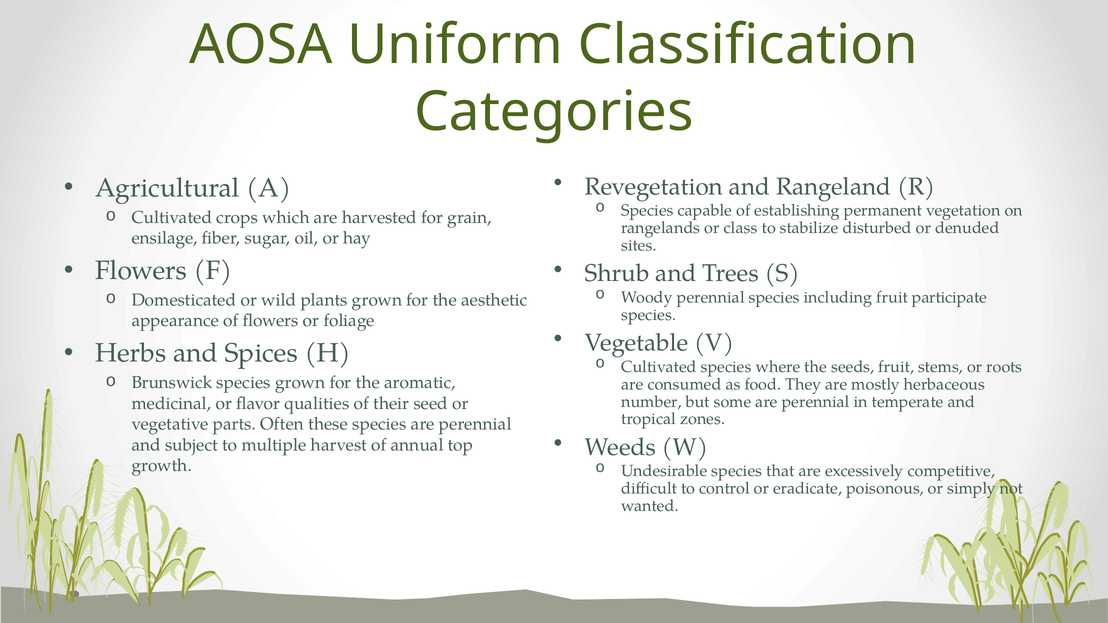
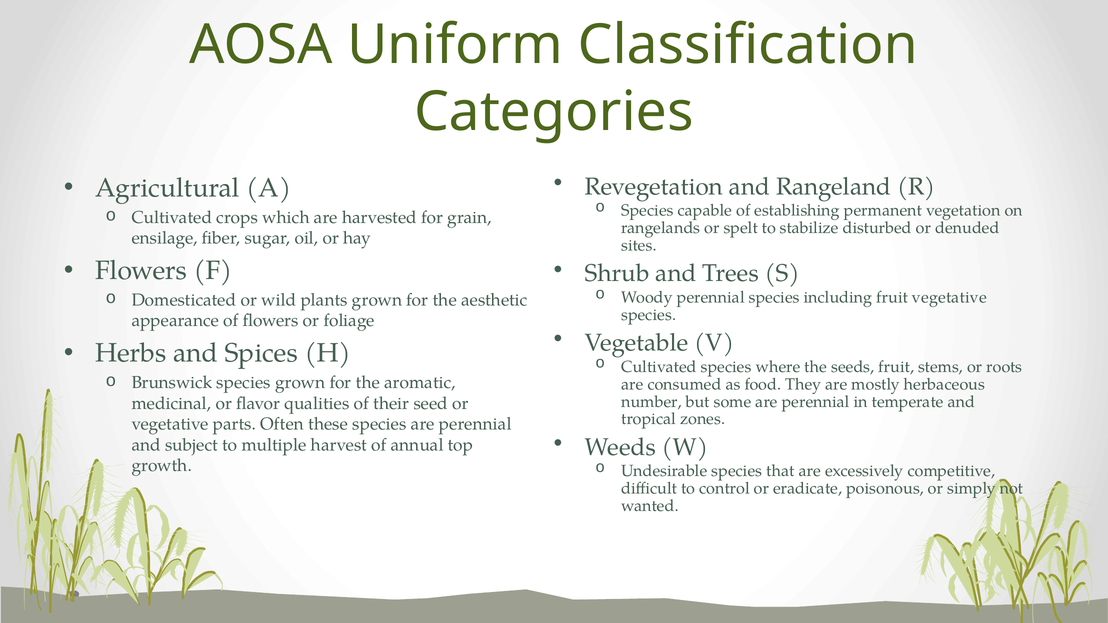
class: class -> spelt (741, 228)
fruit participate: participate -> vegetative (949, 298)
